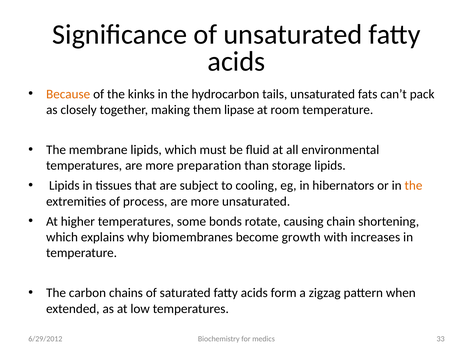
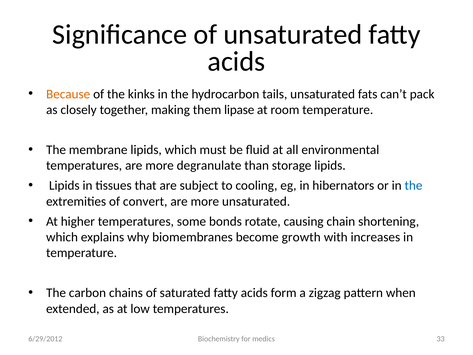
preparation: preparation -> degranulate (209, 165)
the colour: orange -> blue (413, 185)
process: process -> convert (145, 201)
